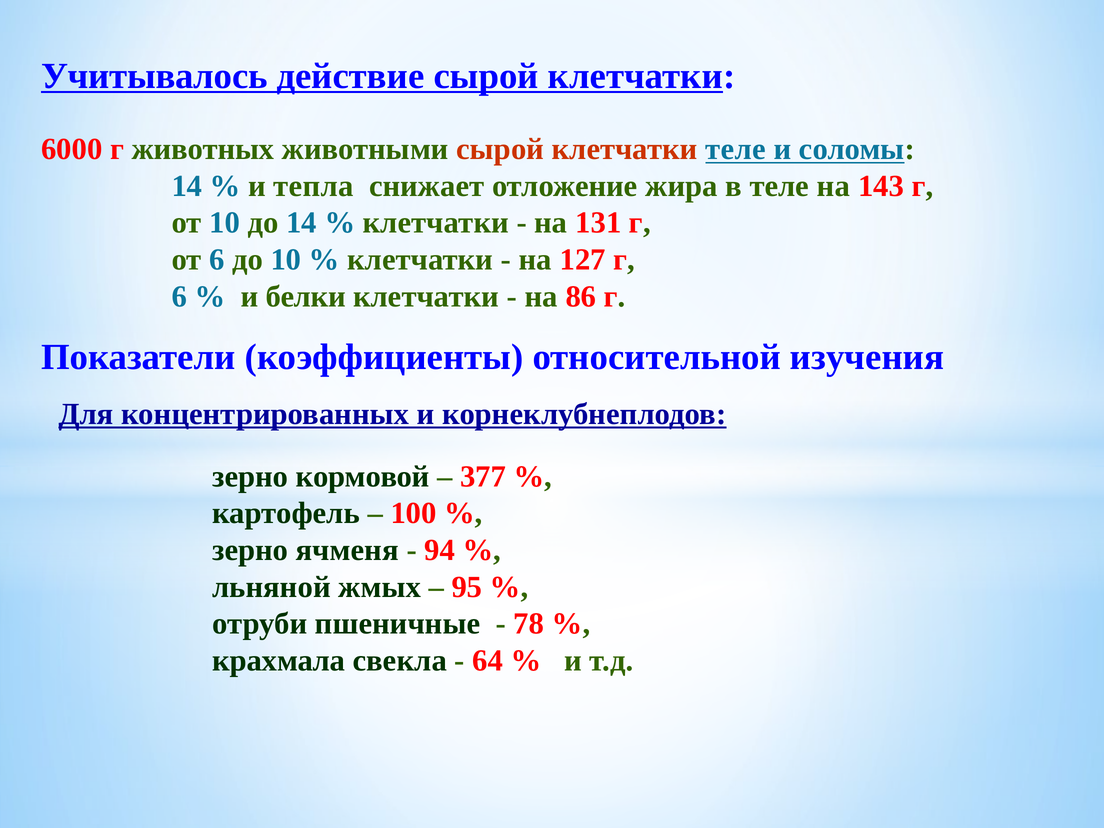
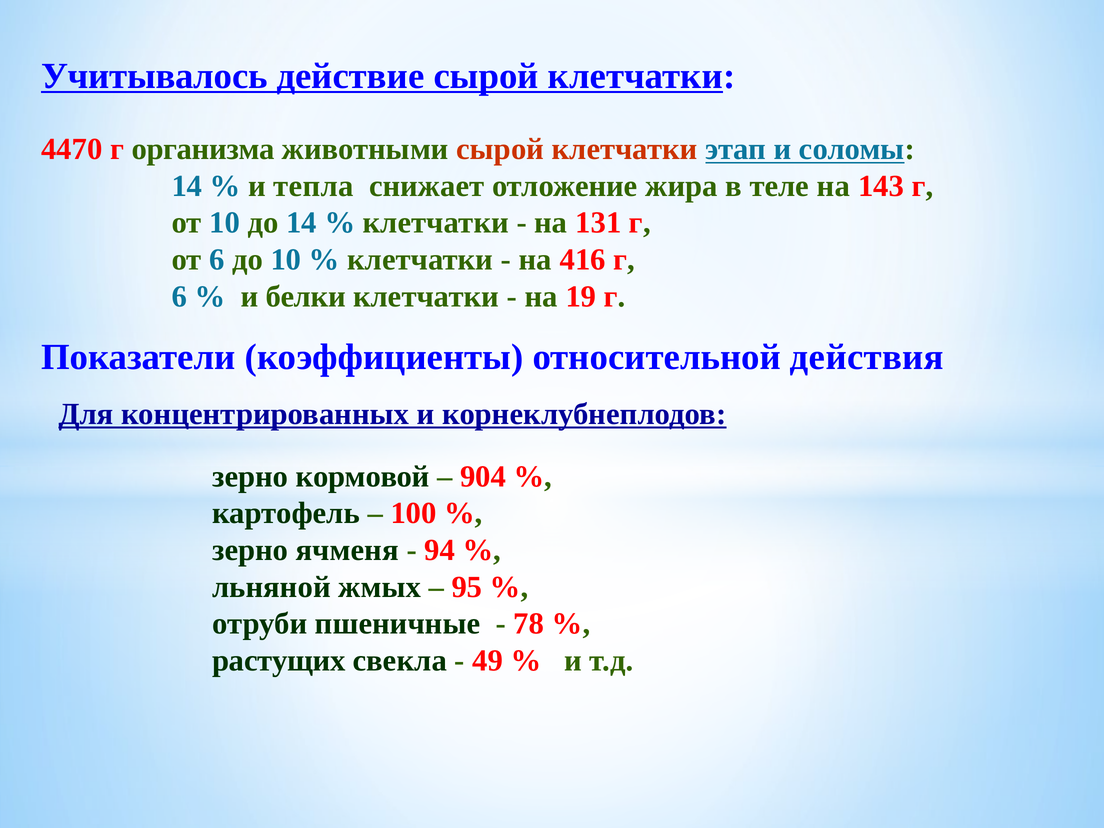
6000: 6000 -> 4470 (72, 149)
животных: животных -> организма (203, 149)
клетчатки теле: теле -> этап (736, 149)
127: 127 -> 416 (583, 260)
86: 86 -> 19 (581, 296)
изучения: изучения -> действия (867, 357)
377: 377 -> 904 (483, 477)
крахмала: крахмала -> растущих (279, 661)
64: 64 -> 49 (488, 661)
